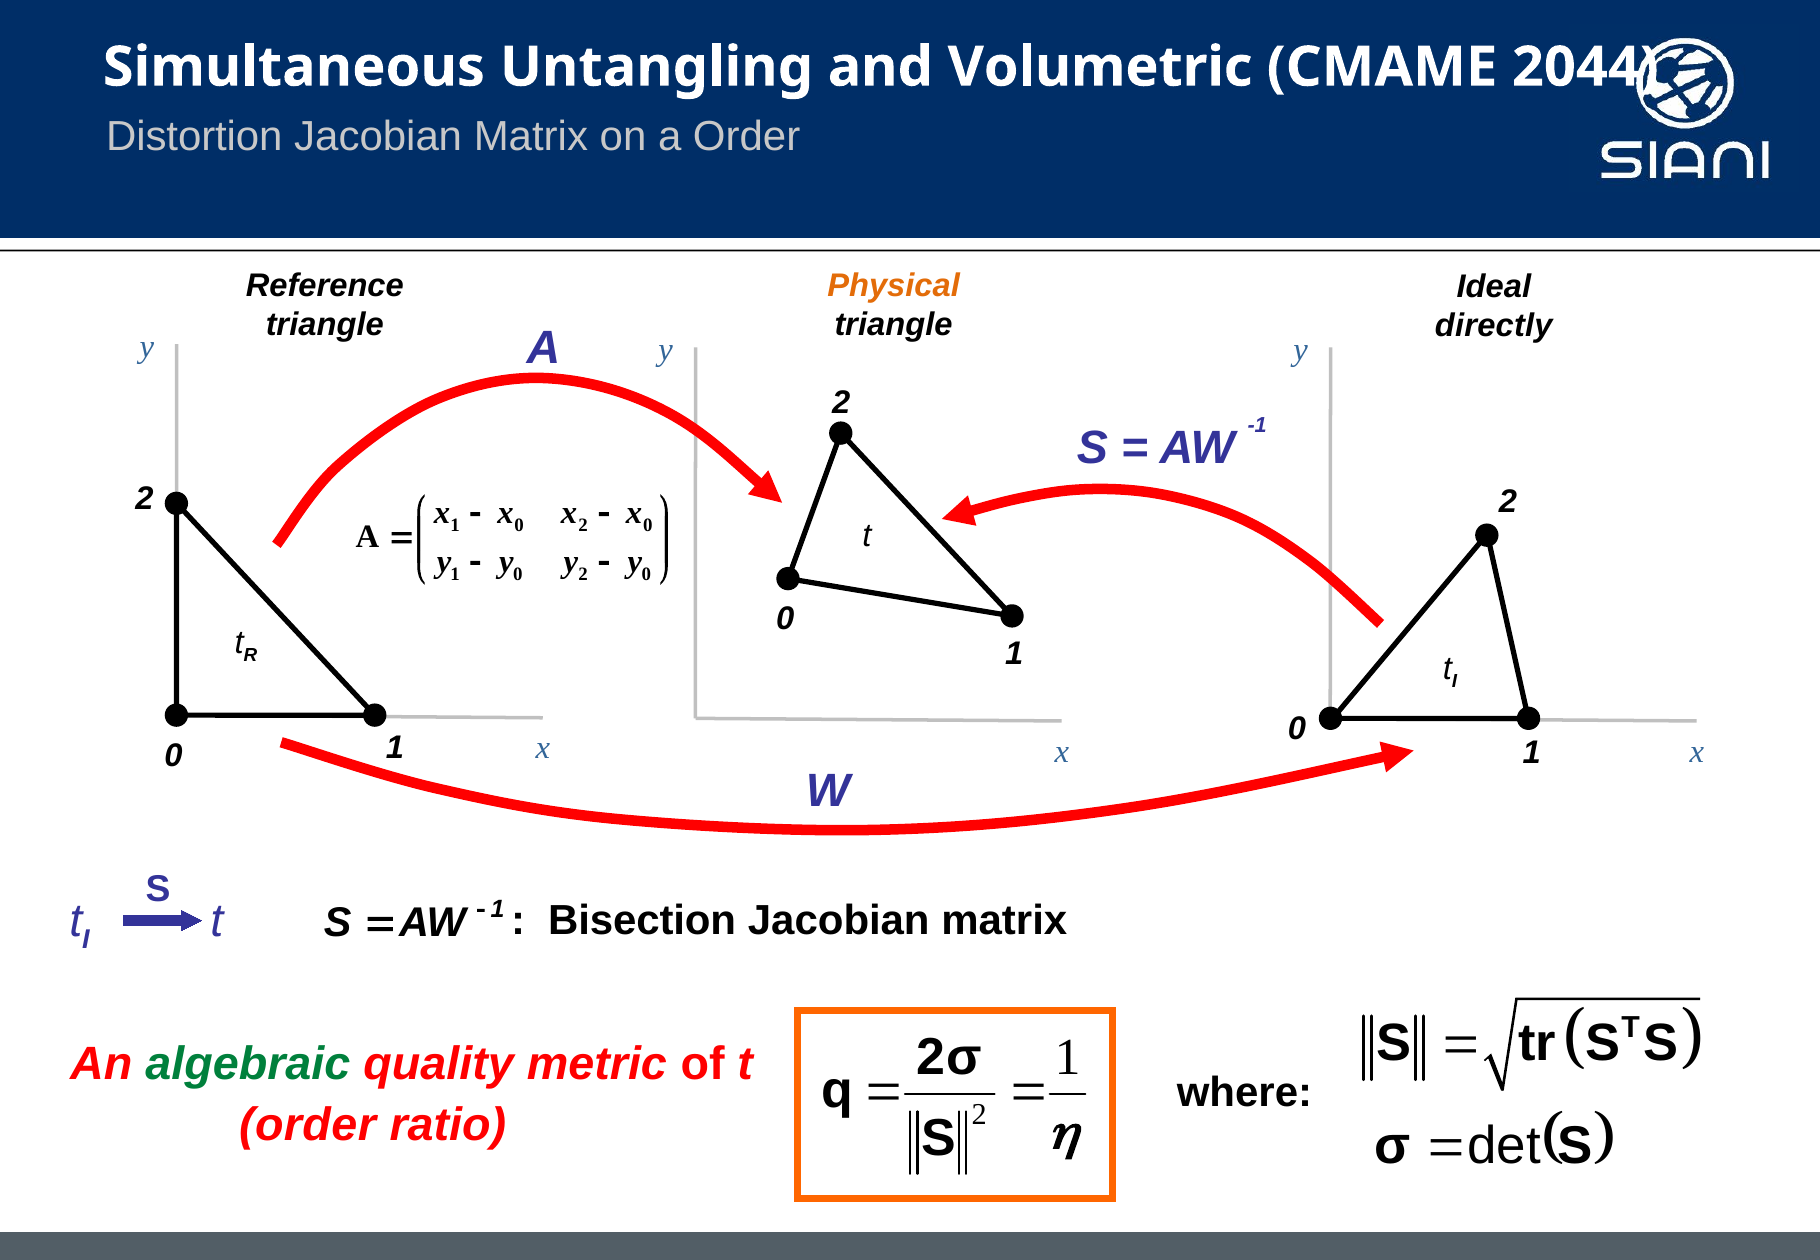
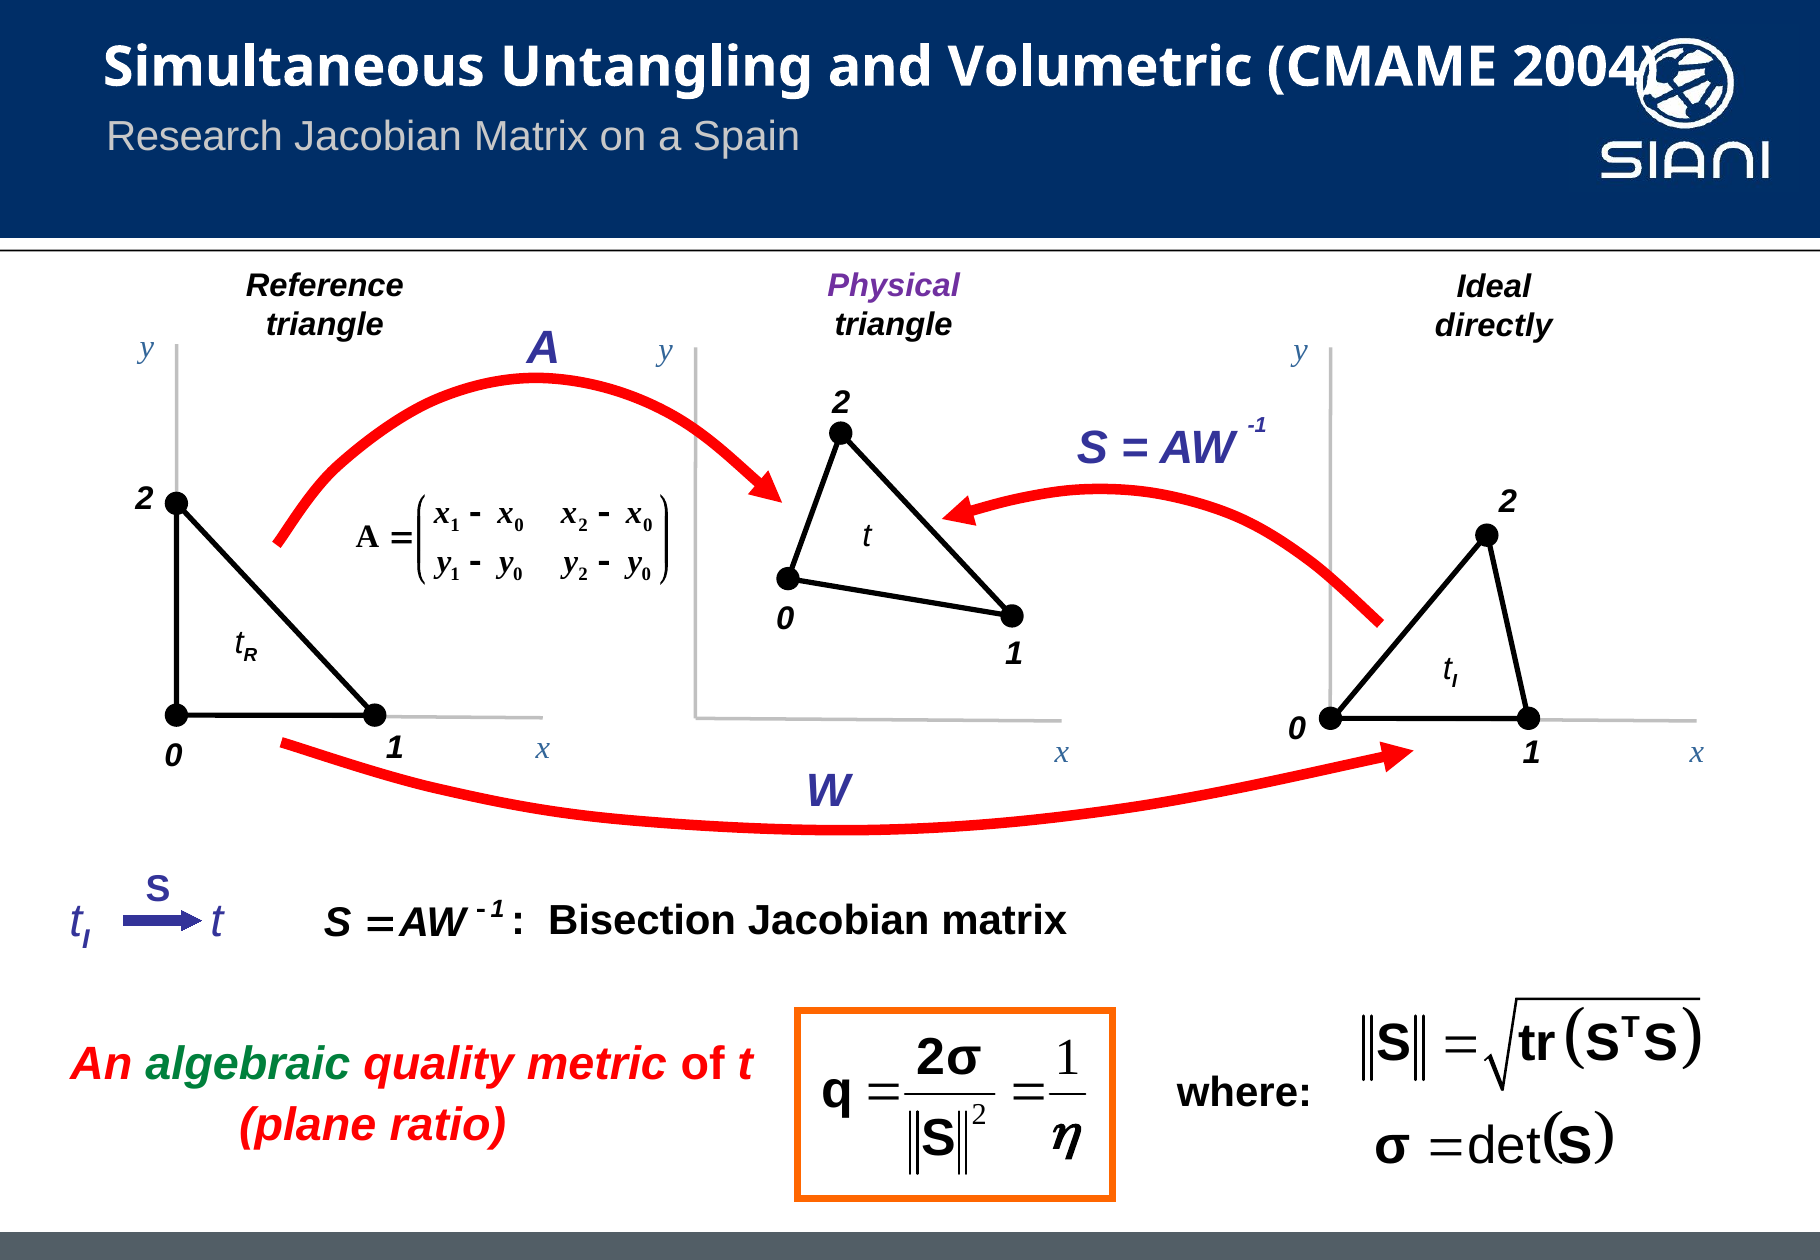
2044: 2044 -> 2004 (1585, 67)
Distortion: Distortion -> Research (194, 137)
a Order: Order -> Spain (747, 137)
Physical colour: orange -> purple (894, 285)
order: order -> plane (308, 1125)
